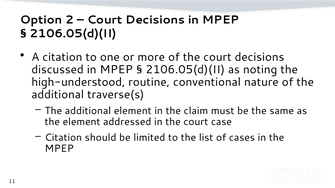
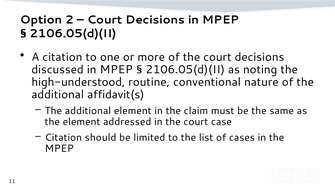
traverse(s: traverse(s -> affidavit(s (116, 95)
